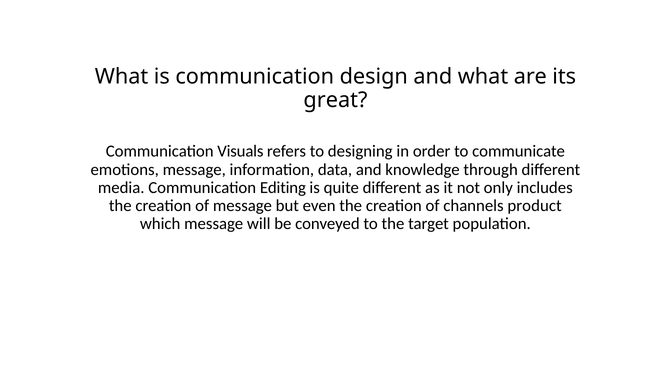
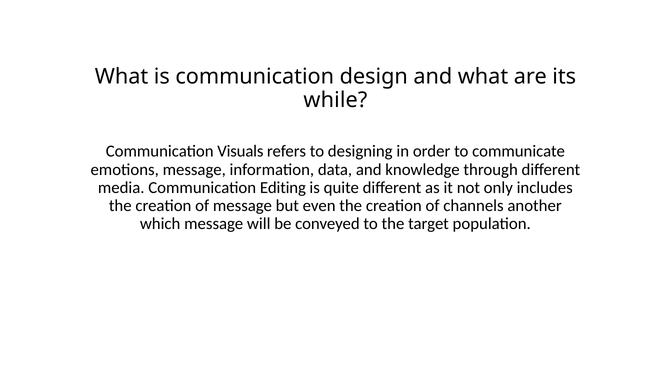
great: great -> while (335, 100)
product: product -> another (535, 205)
